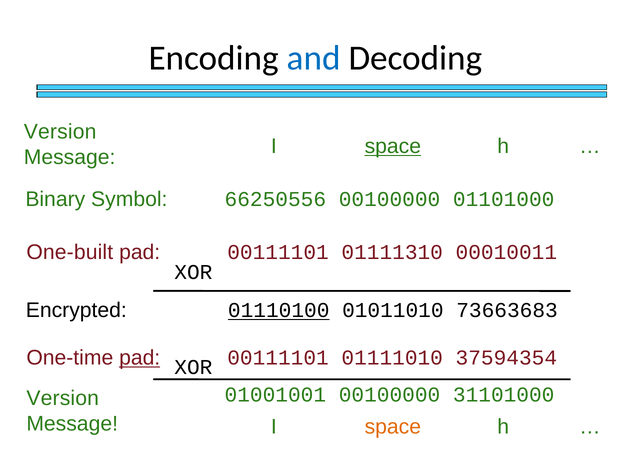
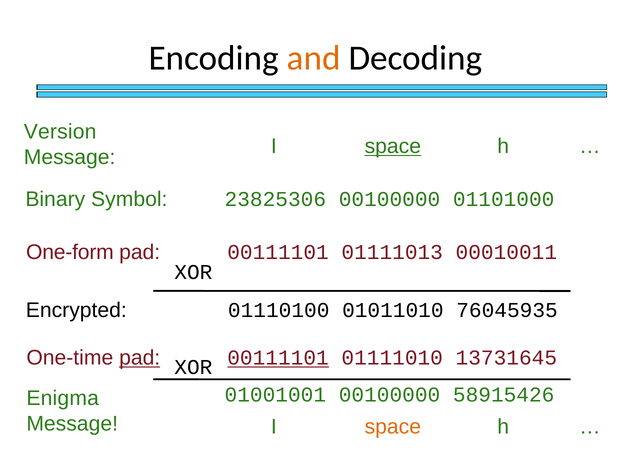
and colour: blue -> orange (314, 58)
66250556: 66250556 -> 23825306 (275, 199)
One-built: One-built -> One-form (70, 252)
01111310: 01111310 -> 01111013 (392, 252)
01110100 underline: present -> none (279, 310)
73663683: 73663683 -> 76045935 (507, 310)
00111101 underline: none -> present (278, 358)
37594354: 37594354 -> 13731645 (506, 358)
31101000: 31101000 -> 58915426 (504, 395)
Version: Version -> Enigma (63, 398)
